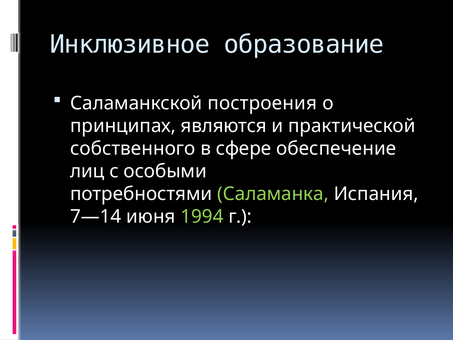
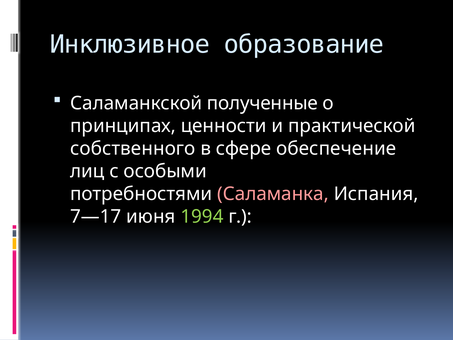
построения: построения -> полученные (262, 103)
являются: являются -> ценности (224, 126)
Саламанка colour: light green -> pink (273, 194)
7—14: 7—14 -> 7—17 (96, 216)
